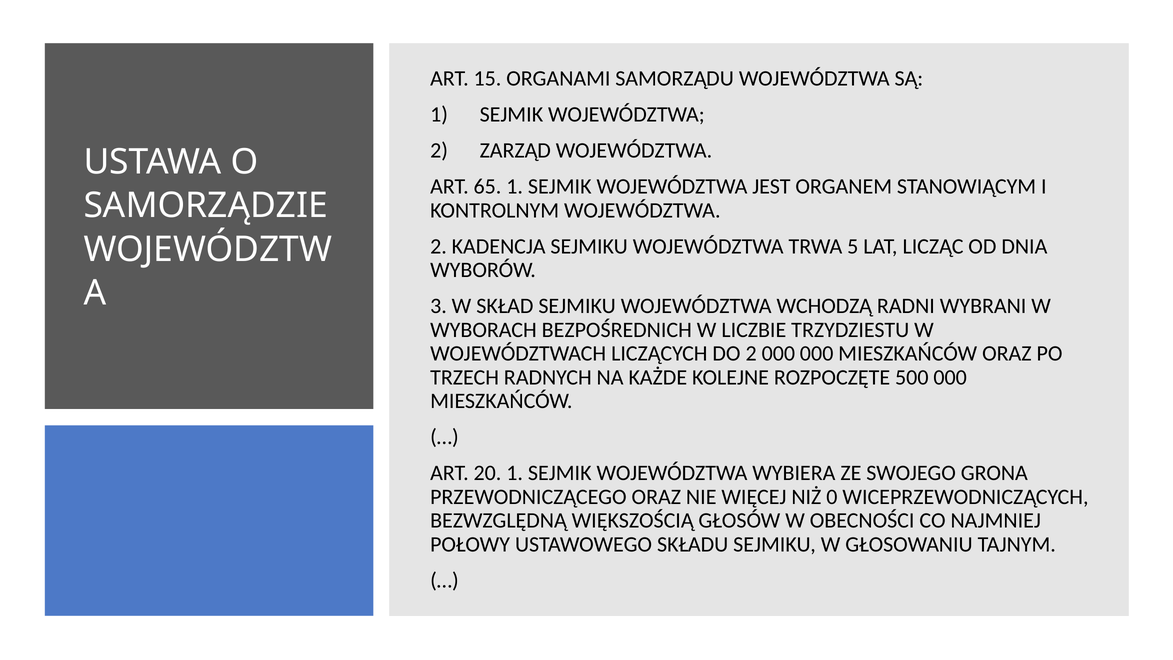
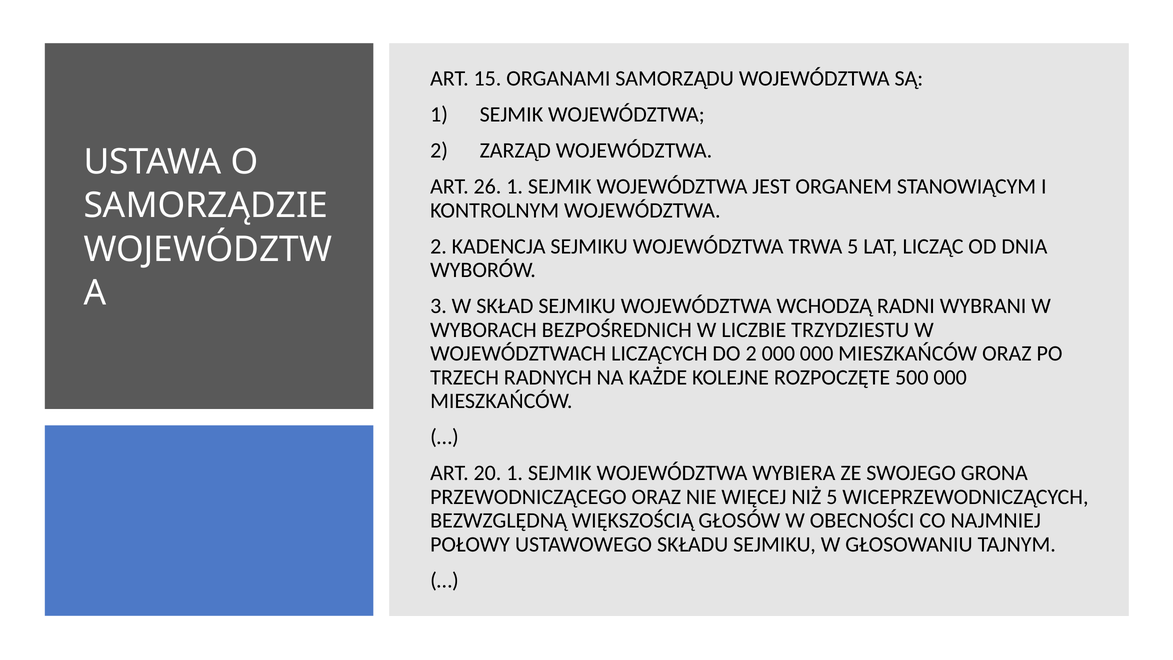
65: 65 -> 26 (487, 186)
NIŻ 0: 0 -> 5 (832, 497)
